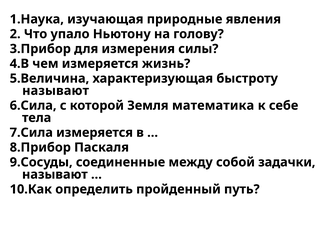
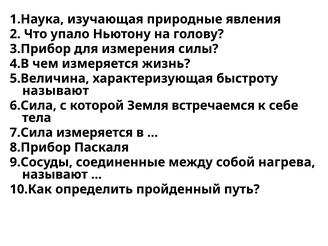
математика: математика -> встречаемся (213, 106)
задачки: задачки -> нагрева (287, 162)
